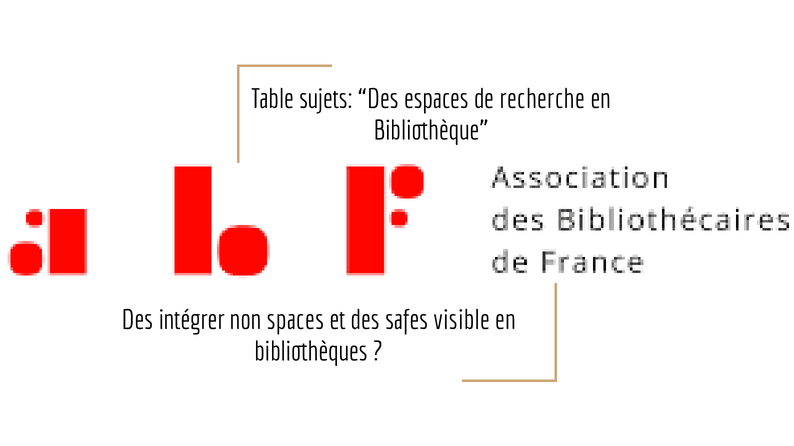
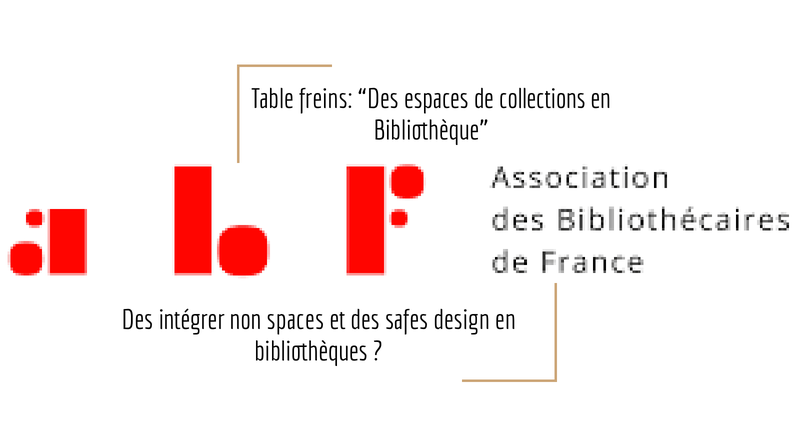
sujets: sujets -> freins (326, 99)
recherche: recherche -> collections (543, 99)
visible: visible -> design (462, 320)
